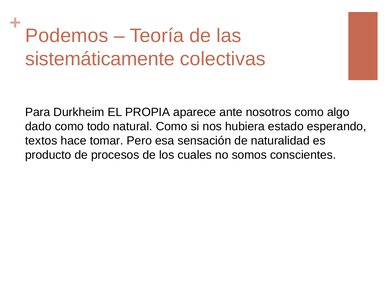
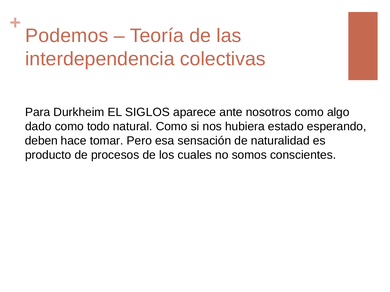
sistemáticamente: sistemáticamente -> interdependencia (100, 59)
PROPIA: PROPIA -> SIGLOS (147, 112)
textos: textos -> deben (41, 141)
